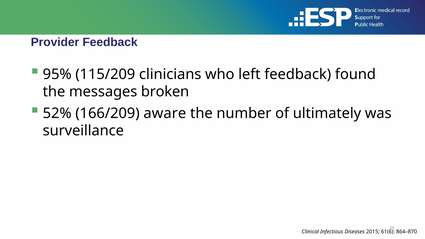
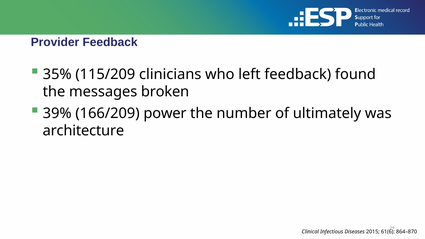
95%: 95% -> 35% (57, 74)
52%: 52% -> 39% (57, 113)
aware: aware -> power (165, 113)
surveillance: surveillance -> architecture (83, 131)
